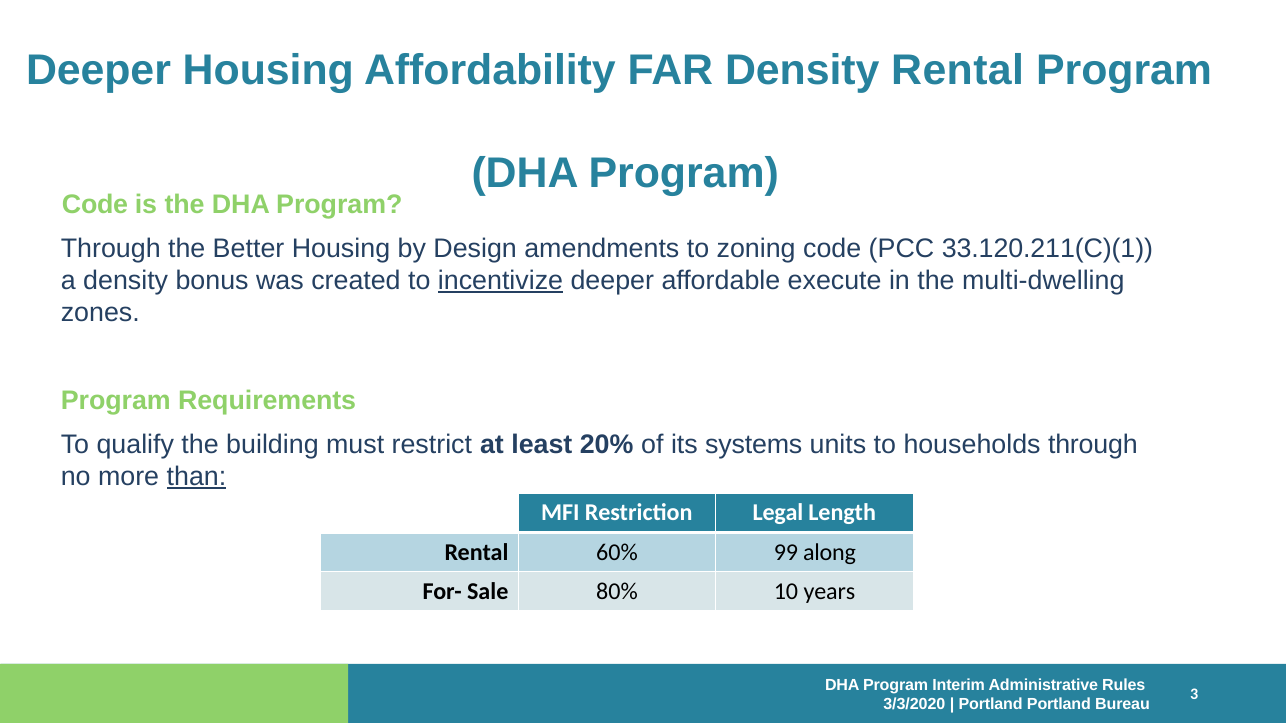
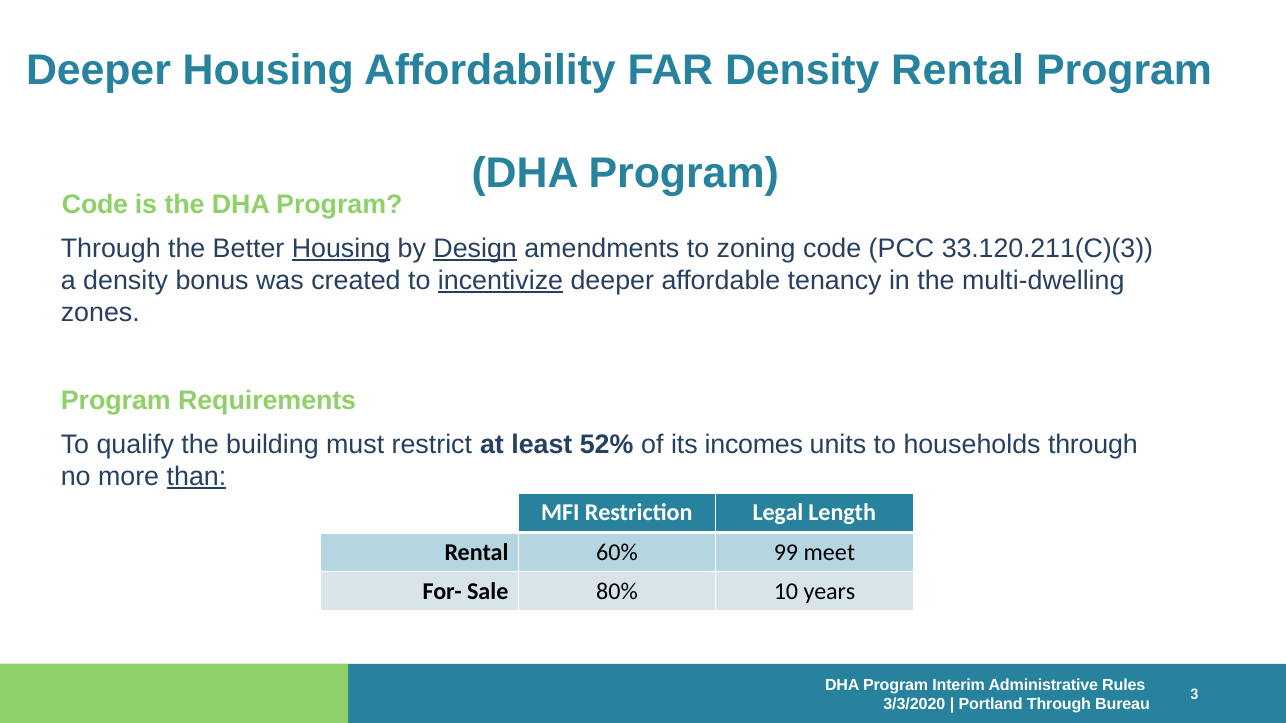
Housing underline: none -> present (341, 249)
Design underline: none -> present (475, 249)
33.120.211(C)(1: 33.120.211(C)(1 -> 33.120.211(C)(3 (1047, 249)
execute: execute -> tenancy (835, 281)
20%: 20% -> 52% (607, 444)
systems: systems -> incomes (754, 444)
along: along -> meet (829, 552)
Portland Portland: Portland -> Through (1059, 704)
